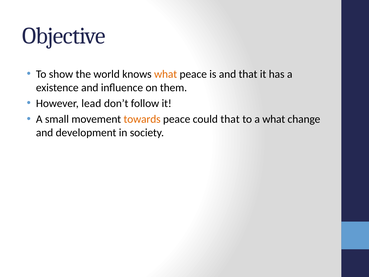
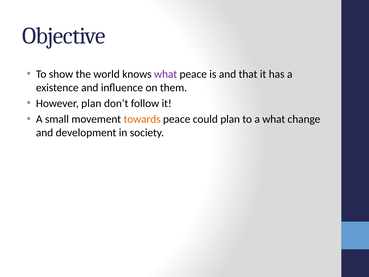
what colour: orange -> purple (166, 74)
However lead: lead -> plan (91, 103)
could that: that -> plan (230, 119)
